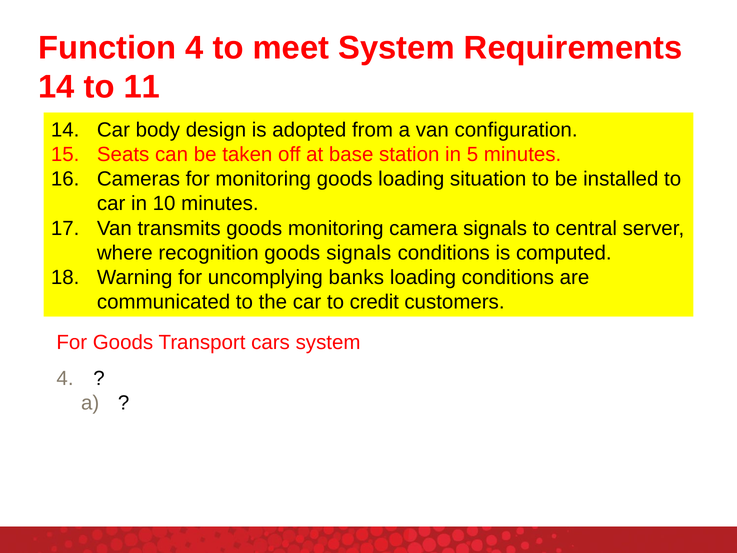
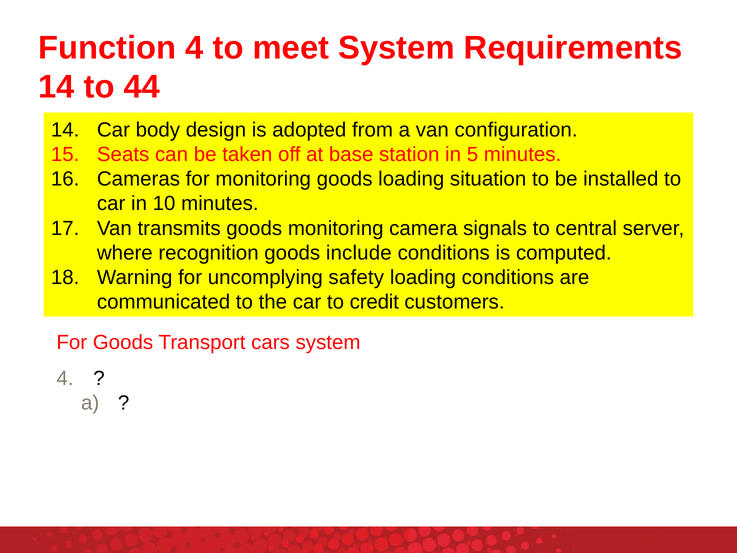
11: 11 -> 44 (142, 87)
goods signals: signals -> include (359, 253)
banks: banks -> safety (356, 277)
